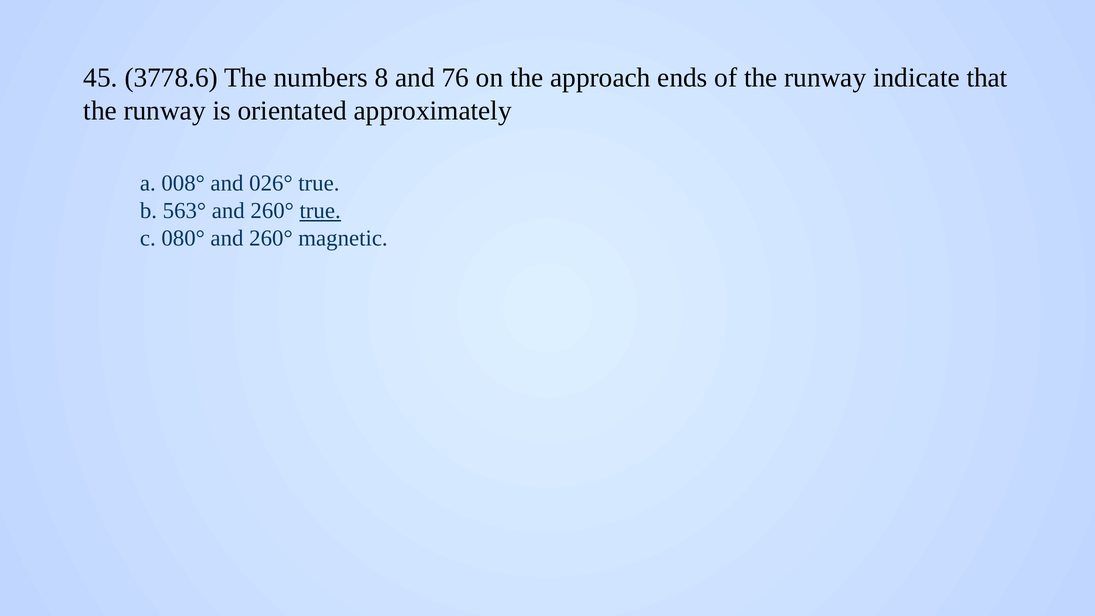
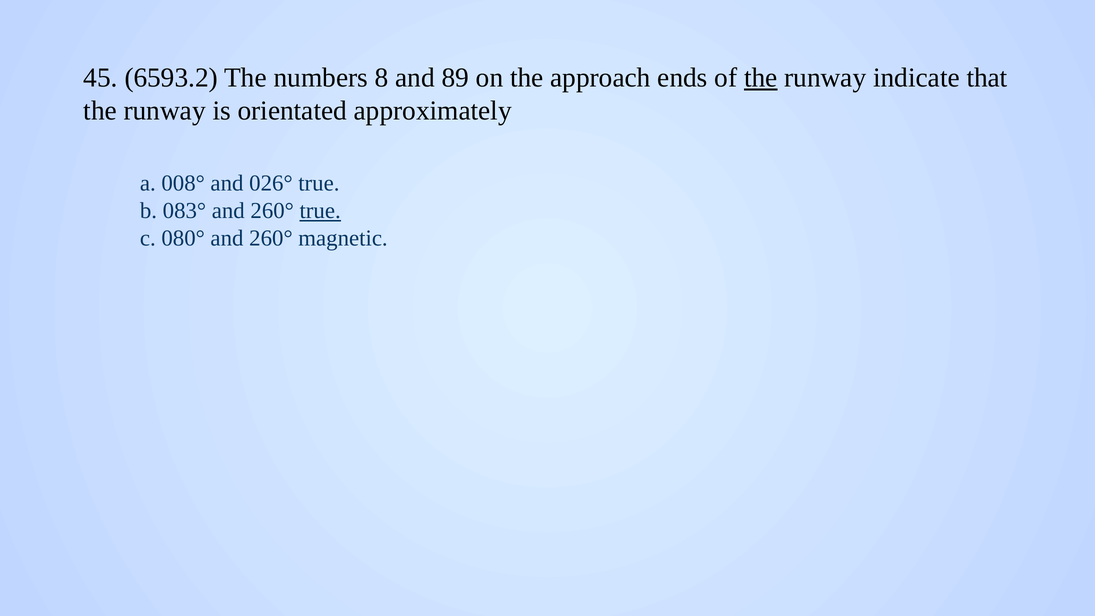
3778.6: 3778.6 -> 6593.2 (171, 78)
76: 76 -> 89 (455, 78)
the underline: none -> present (761, 78)
563°: 563° -> 083° (184, 211)
